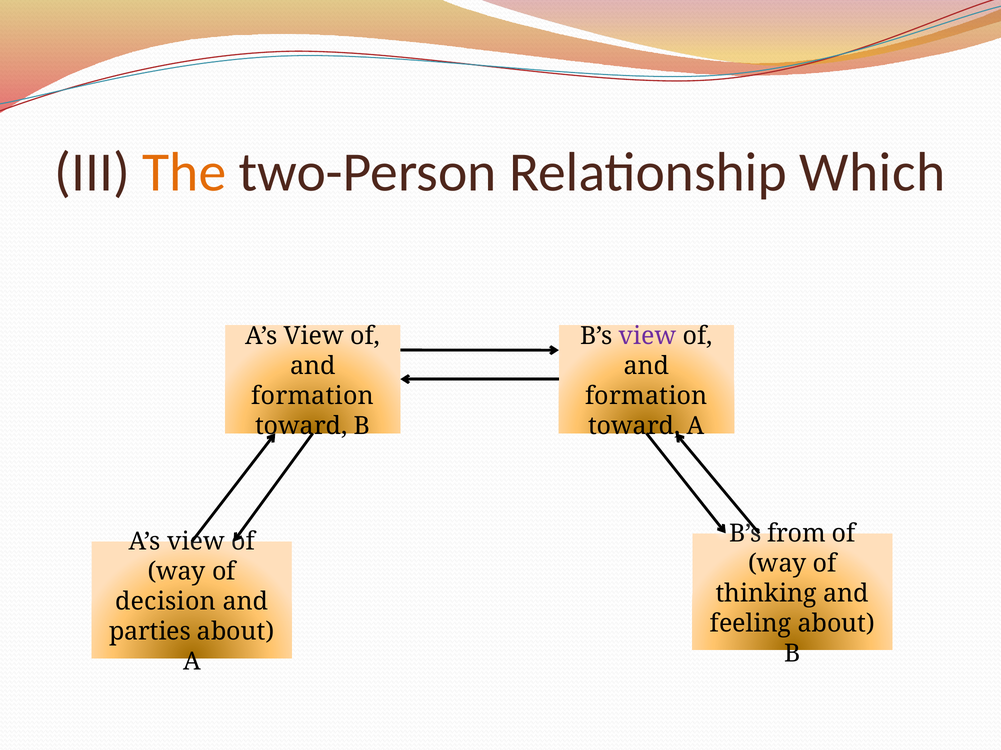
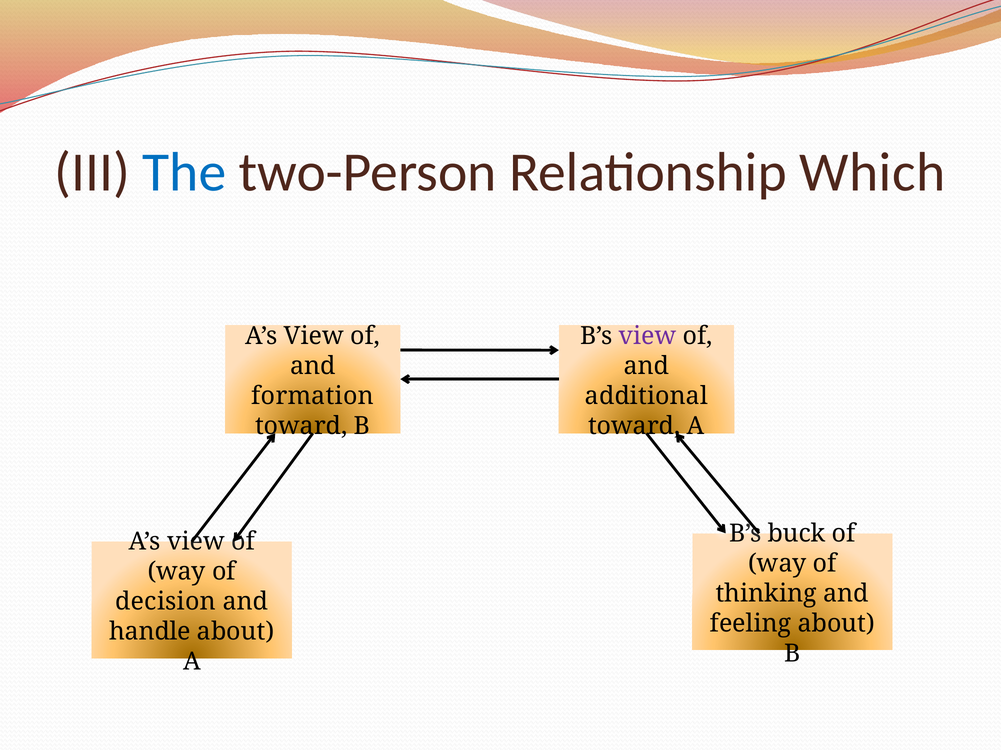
The colour: orange -> blue (184, 173)
formation: formation -> additional (646, 396)
from: from -> buck (797, 534)
parties: parties -> handle (150, 632)
